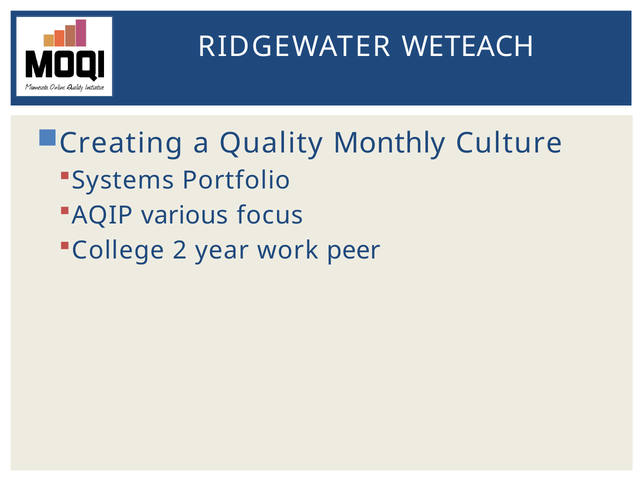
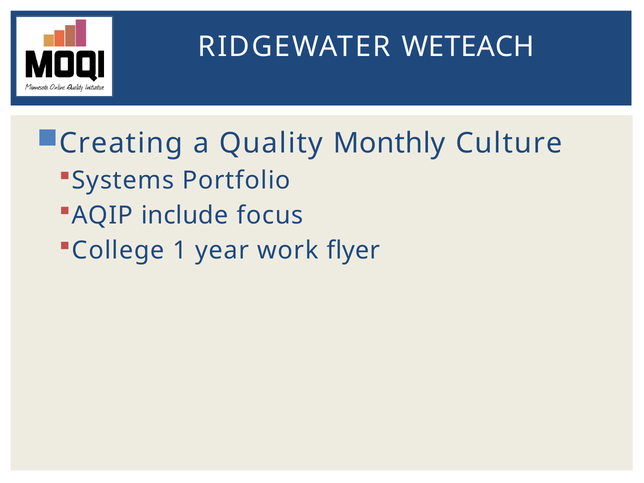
various: various -> include (185, 215)
2: 2 -> 1 (180, 250)
peer: peer -> flyer (354, 250)
